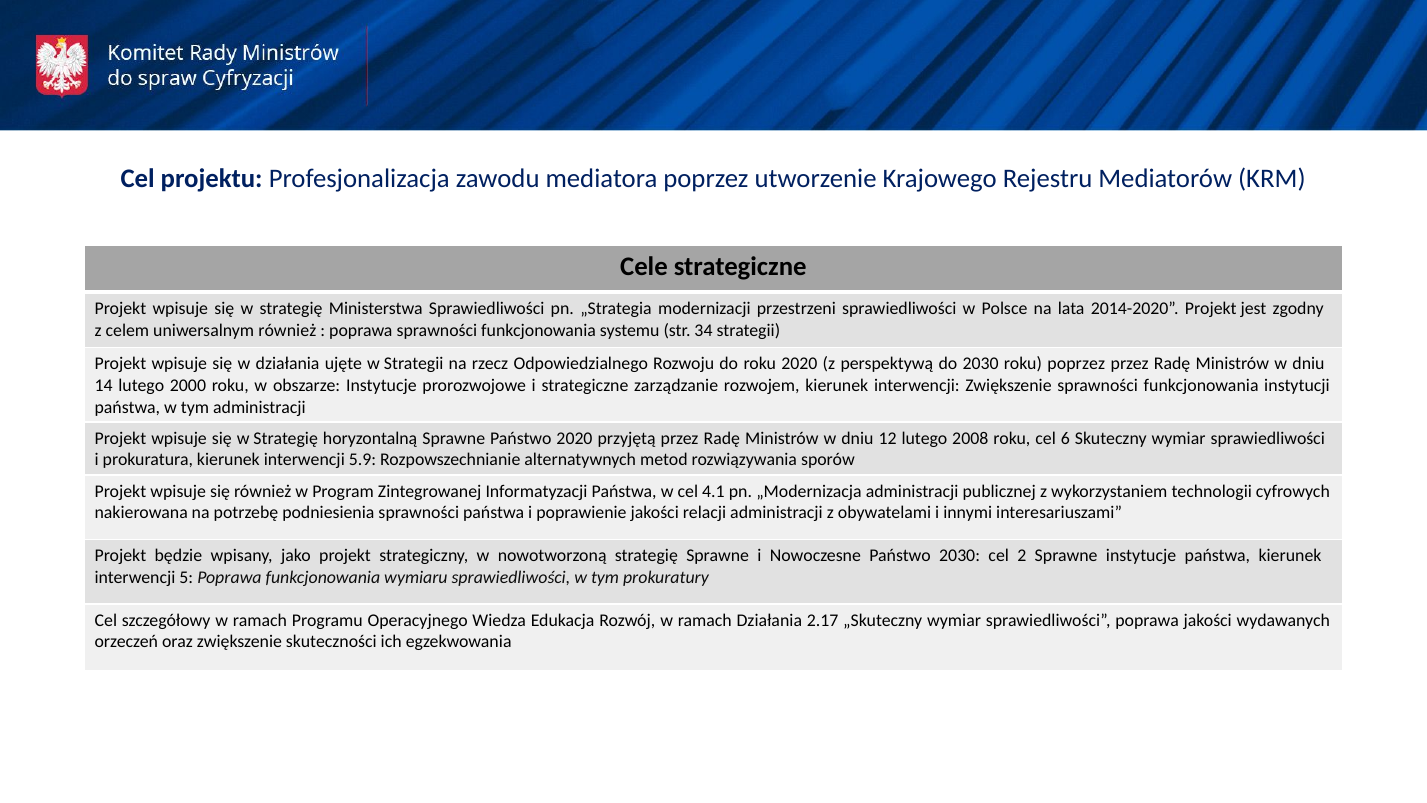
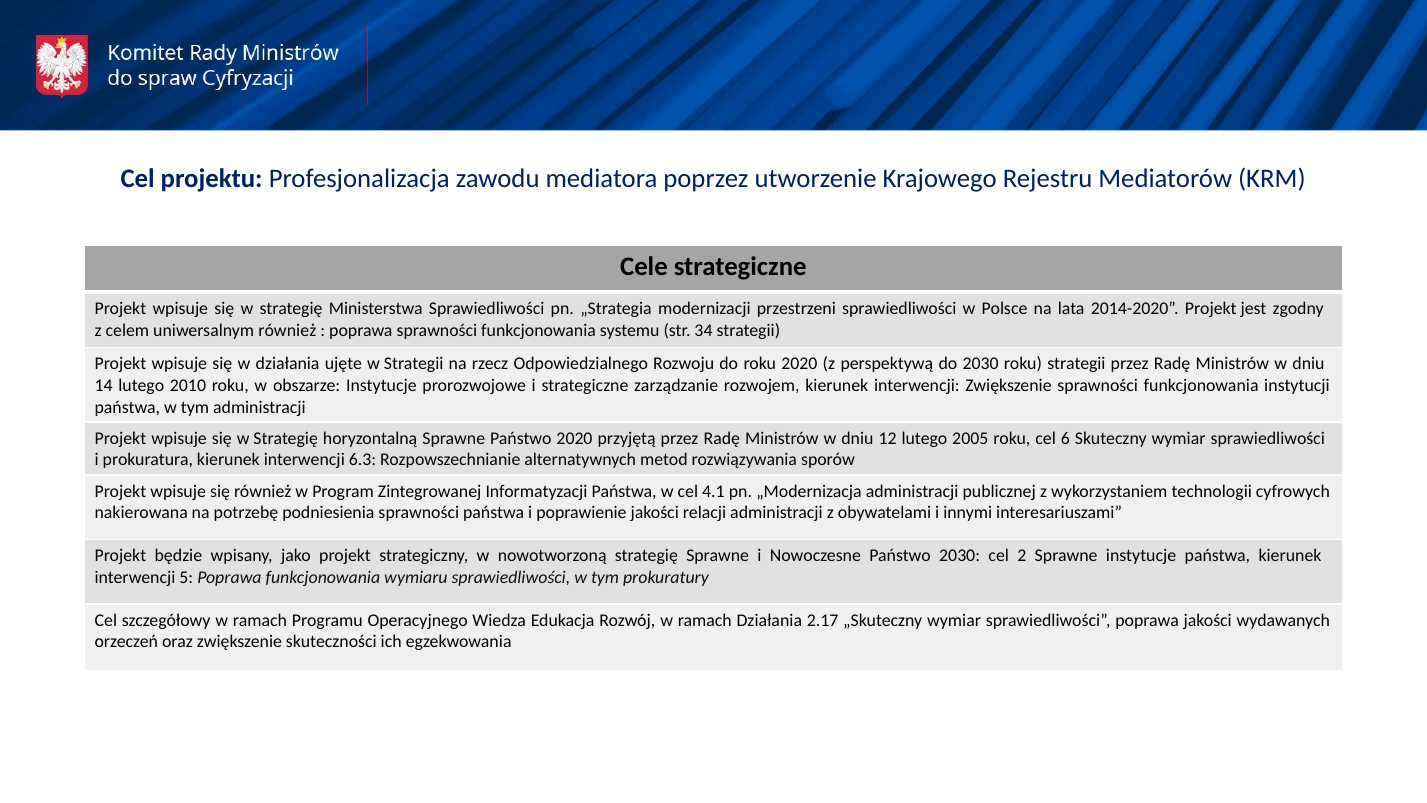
roku poprzez: poprzez -> strategii (1076, 364)
2000: 2000 -> 2010 (188, 385)
2008: 2008 -> 2005 (970, 438)
5.9: 5.9 -> 6.3 (362, 460)
